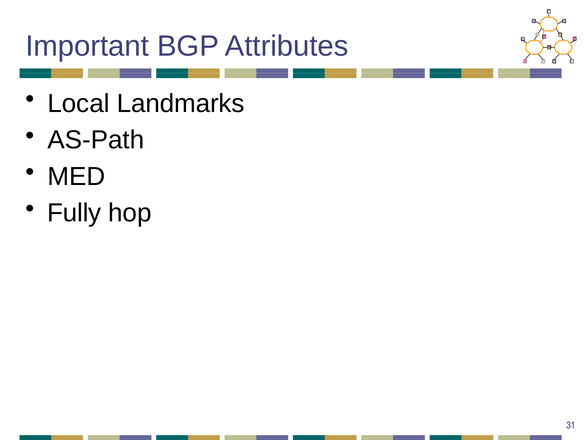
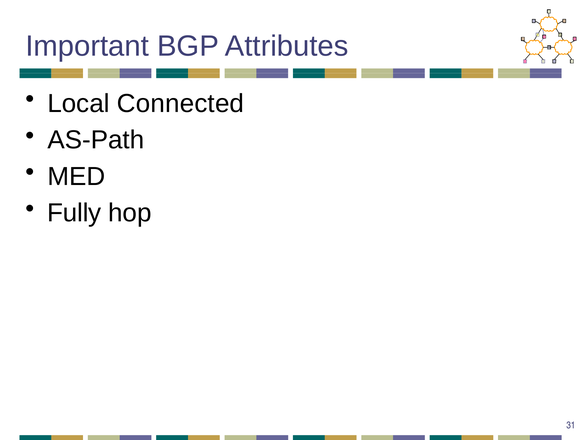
Landmarks: Landmarks -> Connected (180, 103)
